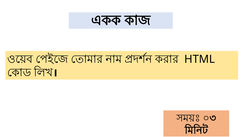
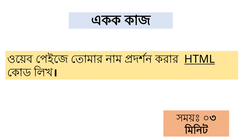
HTML underline: none -> present (200, 59)
